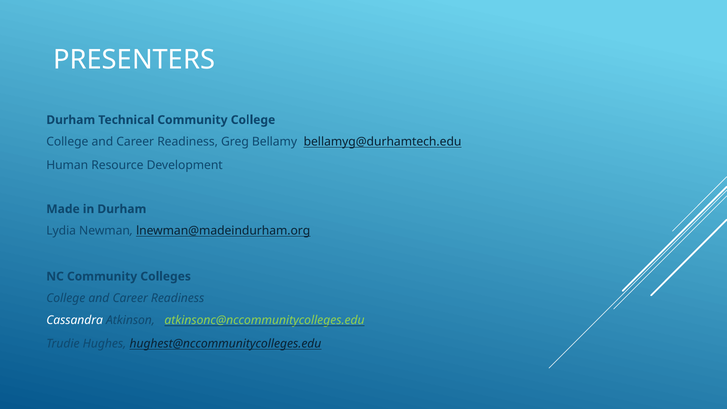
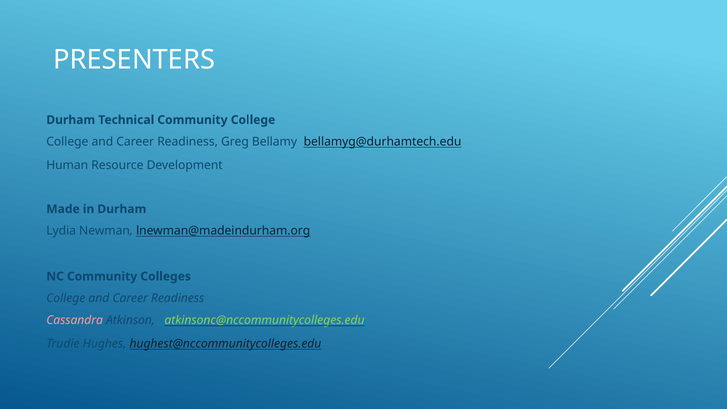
Cassandra colour: white -> pink (75, 320)
